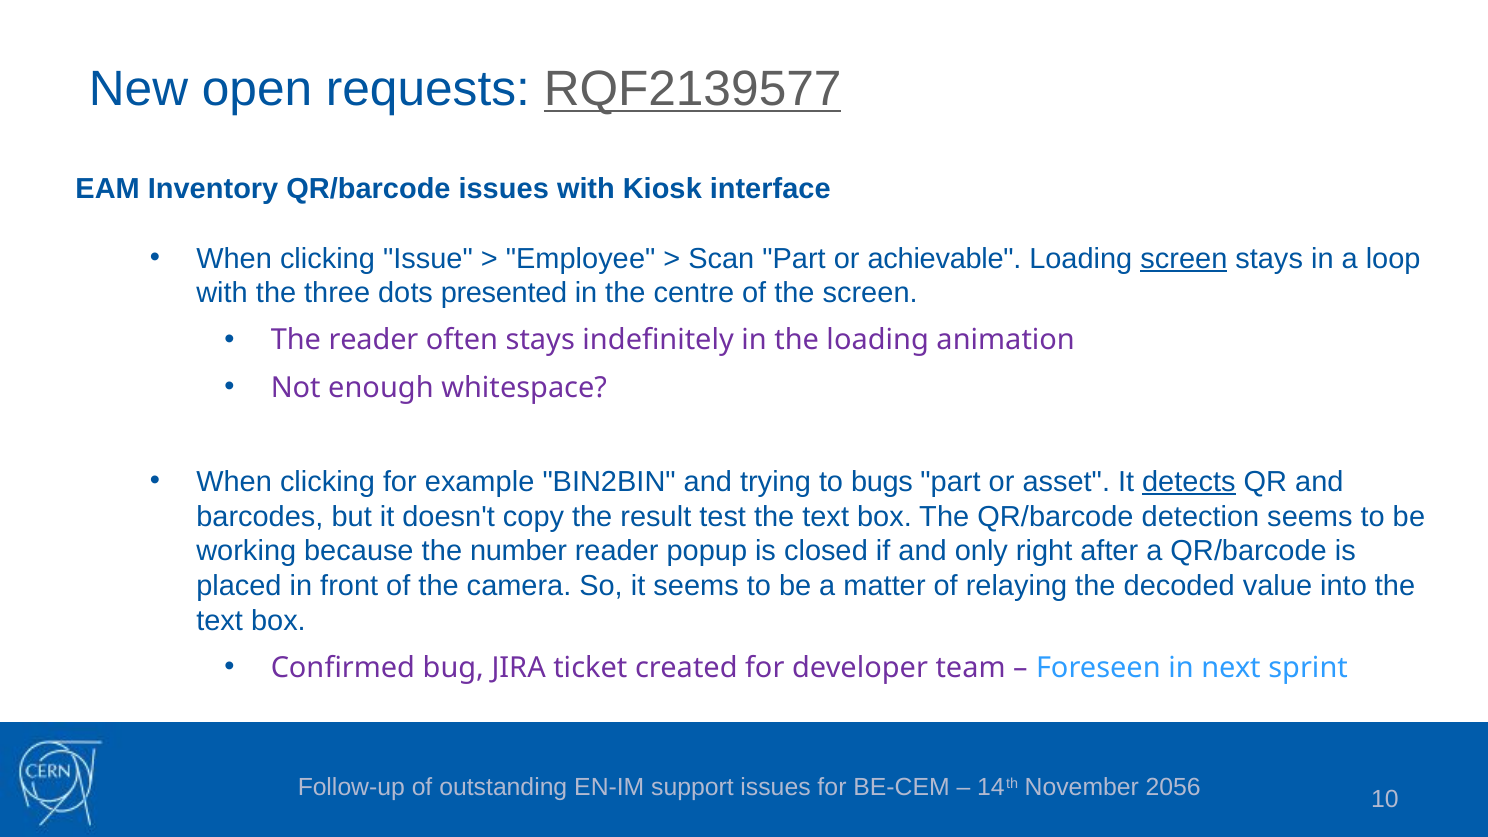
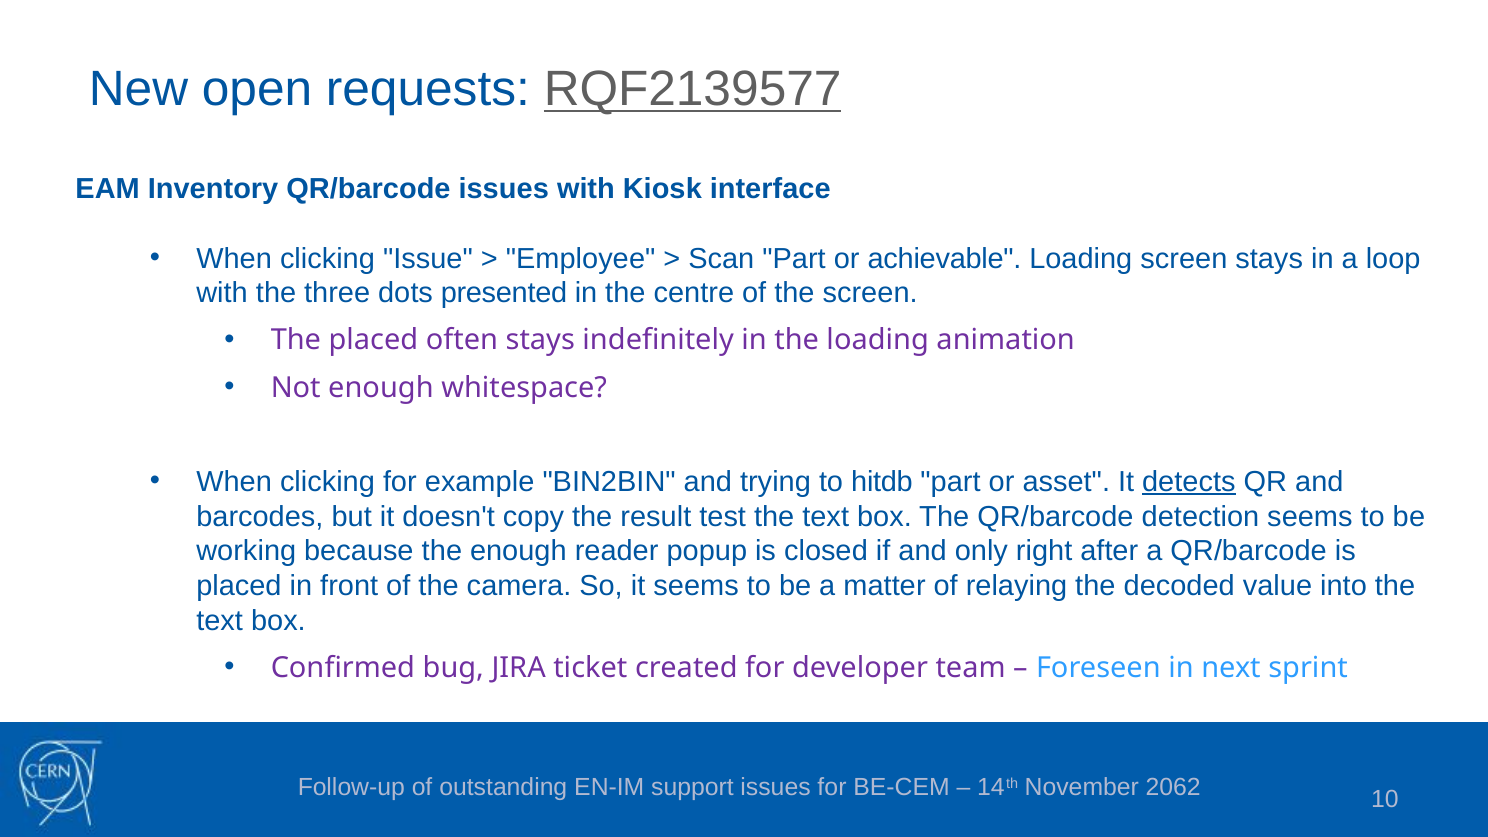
screen underline: present -> none (1184, 258)
The reader: reader -> placed (373, 340)
bugs: bugs -> hitdb (882, 482)
the number: number -> enough (518, 551)
2056: 2056 -> 2062 (1173, 787)
